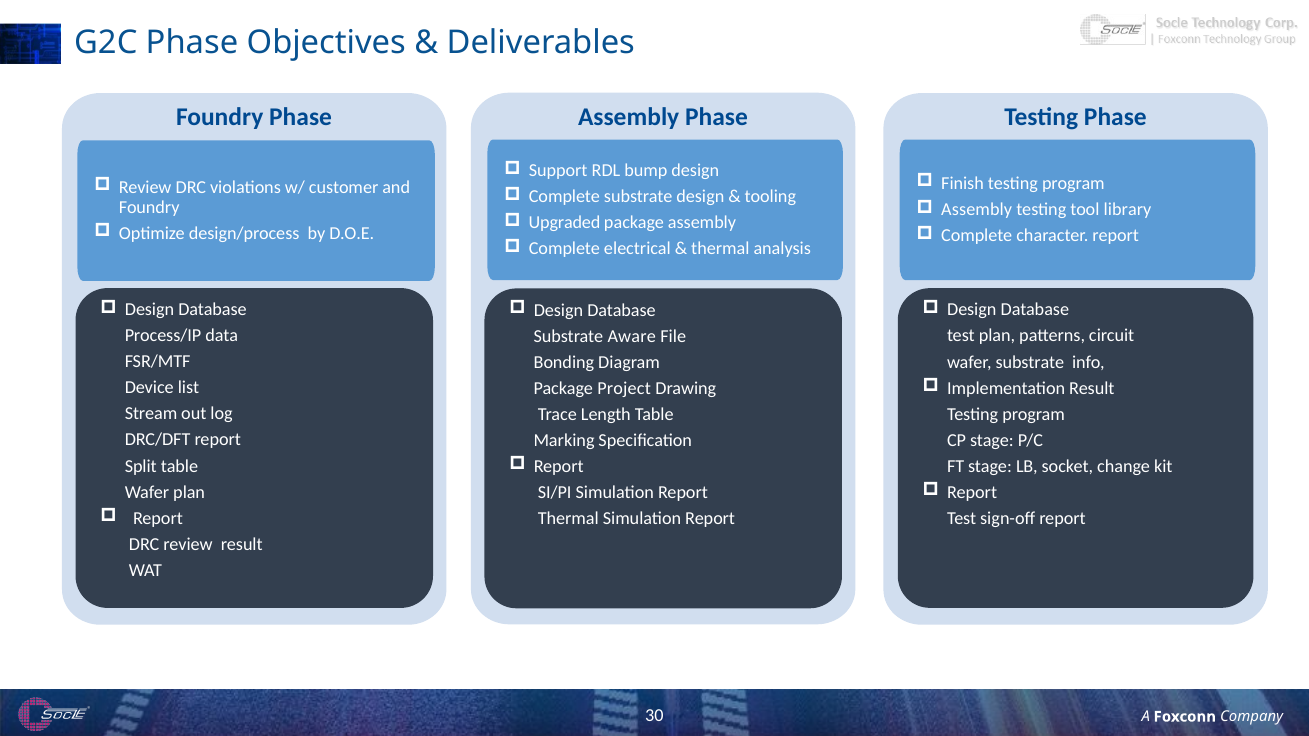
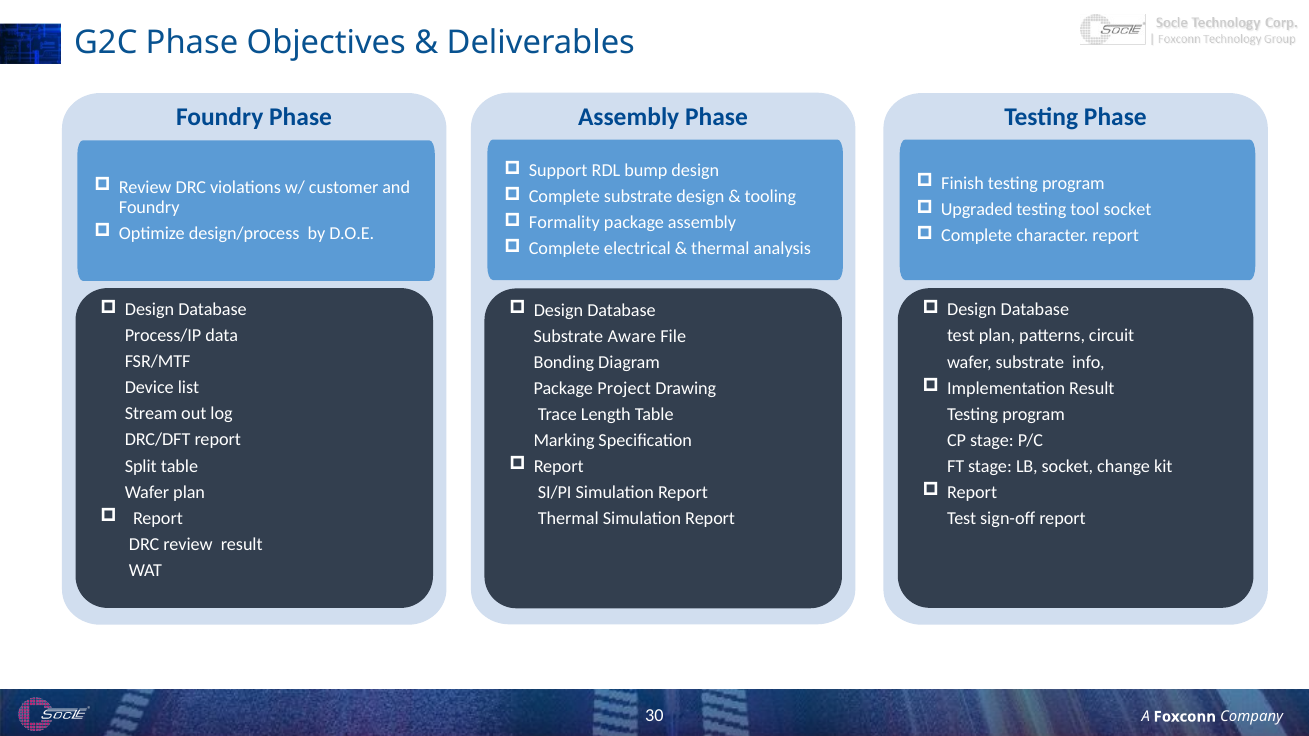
Assembly: Assembly -> Upgraded (977, 210)
tool library: library -> socket (1128, 210)
Upgraded: Upgraded -> Formality (564, 223)
